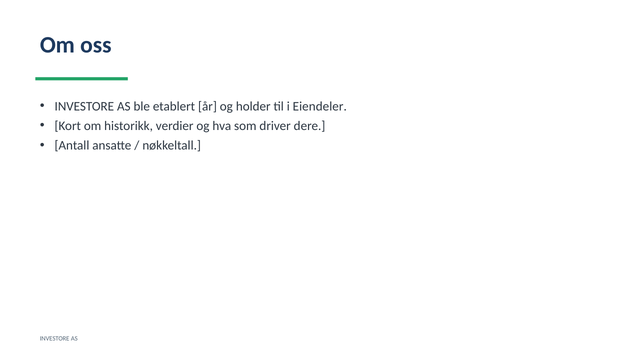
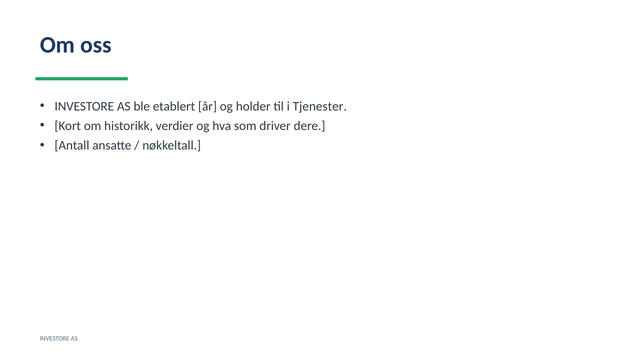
Eiendeler: Eiendeler -> Tjenester (320, 106)
